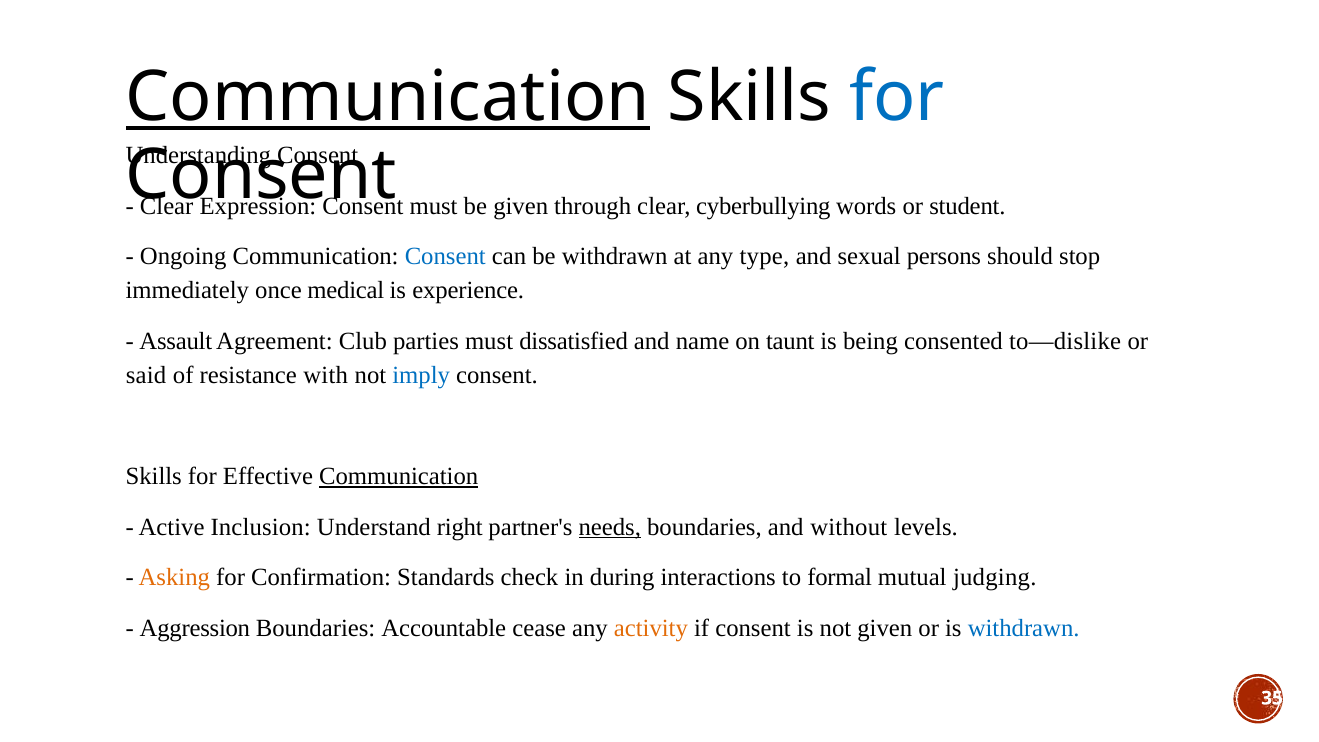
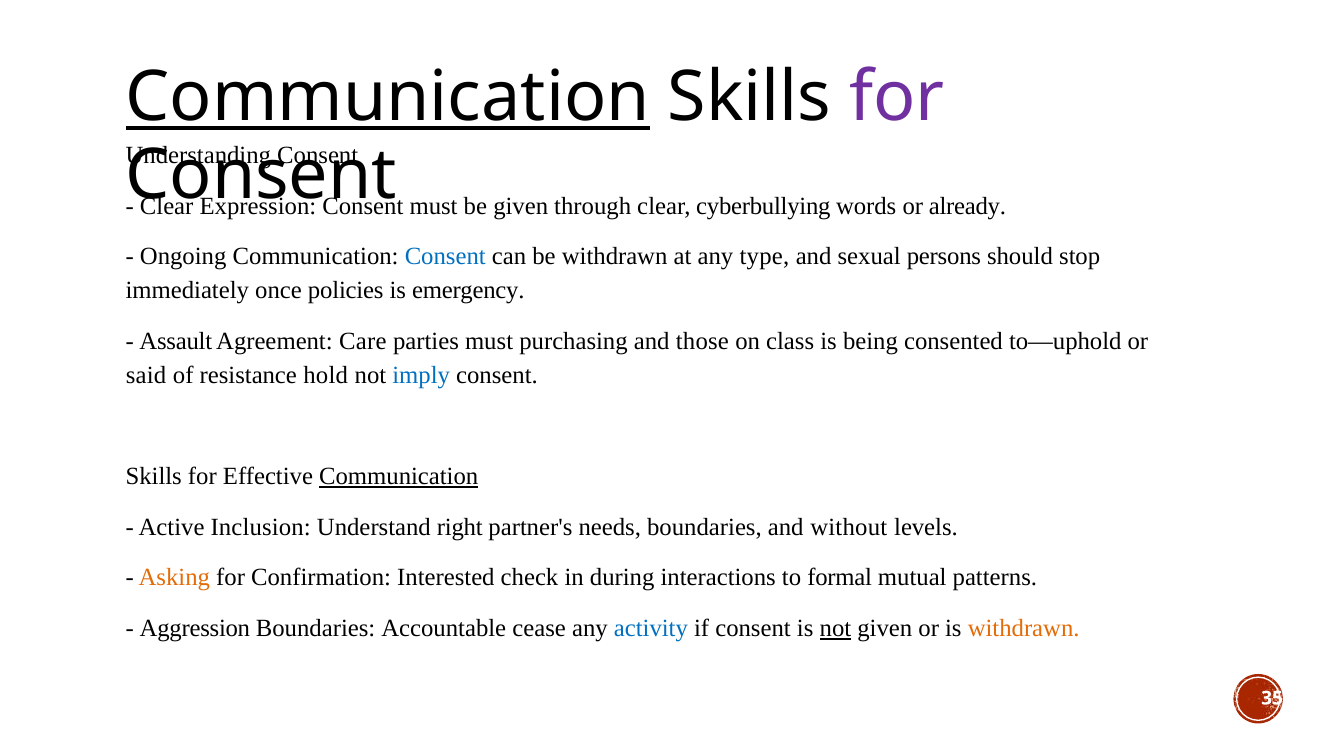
for colour: blue -> purple (897, 98)
student: student -> already (967, 206)
medical: medical -> policies (346, 291)
experience: experience -> emergency (468, 291)
Club: Club -> Care (363, 341)
dissatisfied: dissatisfied -> purchasing (574, 341)
name: name -> those (702, 341)
taunt: taunt -> class (790, 341)
to—dislike: to—dislike -> to—uphold (1065, 341)
with: with -> hold (326, 375)
needs underline: present -> none (610, 527)
Standards: Standards -> Interested (446, 578)
judging: judging -> patterns (995, 578)
activity colour: orange -> blue (651, 628)
not underline: none -> present (835, 628)
withdrawn colour: blue -> orange (1024, 628)
